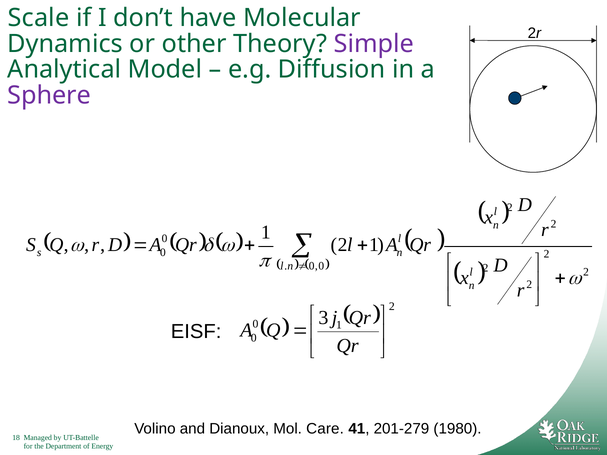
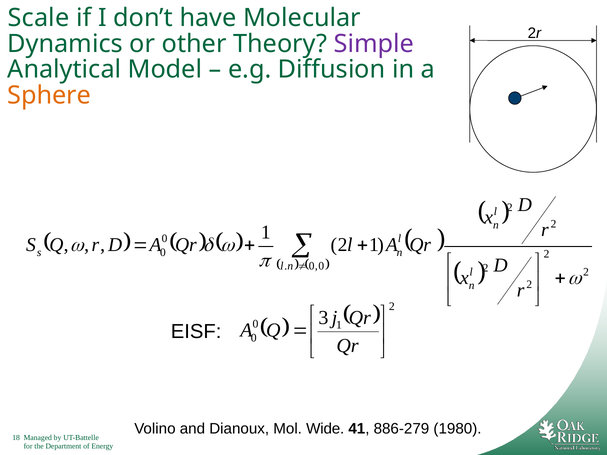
Sphere colour: purple -> orange (49, 95)
Care: Care -> Wide (325, 429)
201-279: 201-279 -> 886-279 (401, 429)
